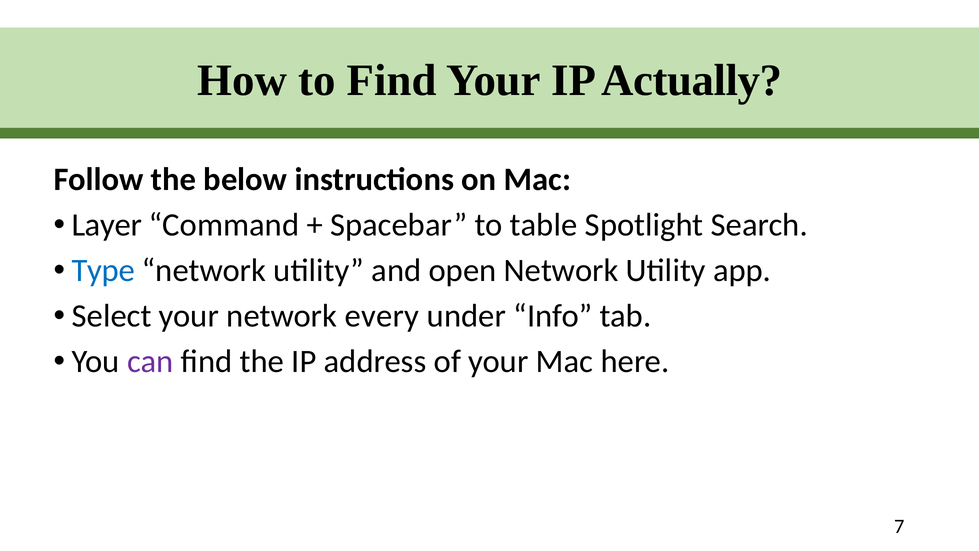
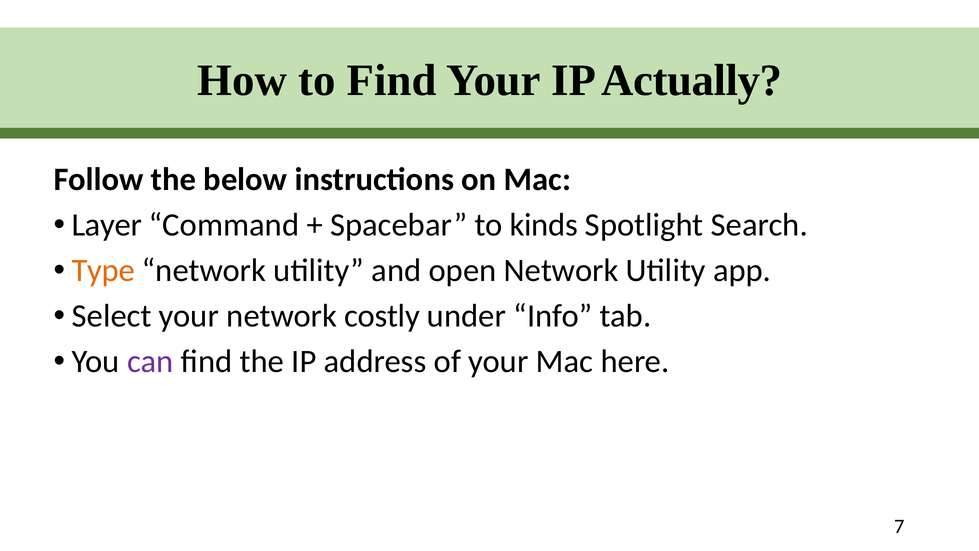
table: table -> kinds (544, 225)
Type colour: blue -> orange (103, 270)
every: every -> costly (382, 316)
